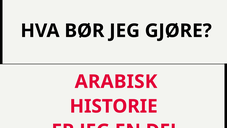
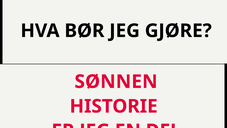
ARABISK: ARABISK -> SØNNEN (116, 81)
